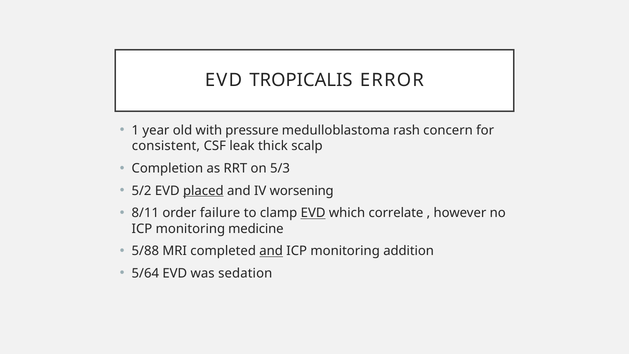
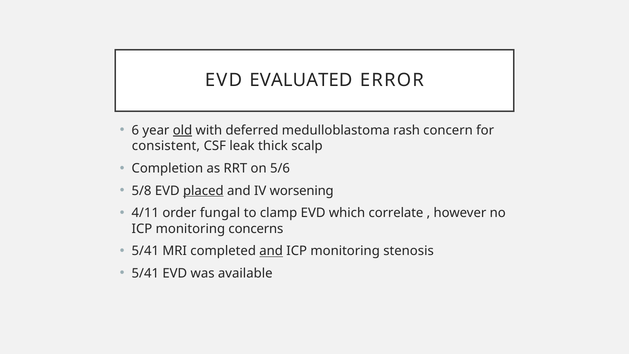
TROPICALIS: TROPICALIS -> EVALUATED (301, 80)
1: 1 -> 6 (135, 130)
old underline: none -> present (183, 130)
pressure: pressure -> deferred (252, 130)
5/3: 5/3 -> 5/6 (280, 168)
5/2: 5/2 -> 5/8 (142, 191)
8/11: 8/11 -> 4/11 (145, 213)
failure: failure -> fungal (220, 213)
EVD underline: present -> none (313, 213)
medicine: medicine -> concerns (256, 229)
5/88: 5/88 -> 5/41 (145, 251)
addition: addition -> stenosis (409, 251)
5/64: 5/64 -> 5/41 (145, 273)
sedation: sedation -> available (245, 273)
